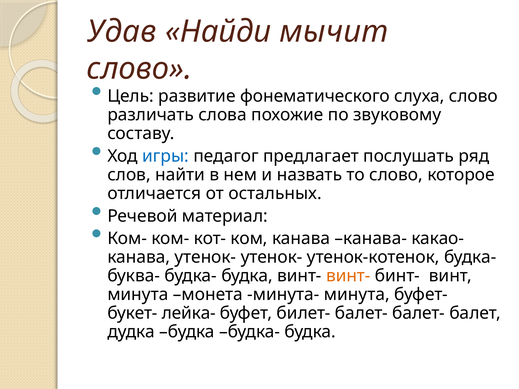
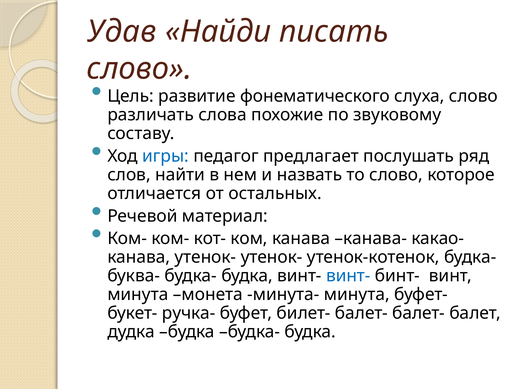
мычит: мычит -> писать (334, 32)
винт- colour: orange -> blue (348, 276)
лейка-: лейка- -> ручка- (189, 313)
